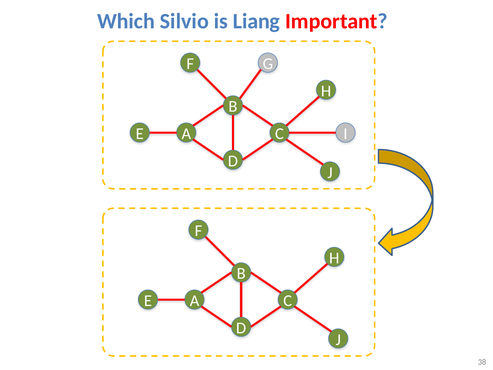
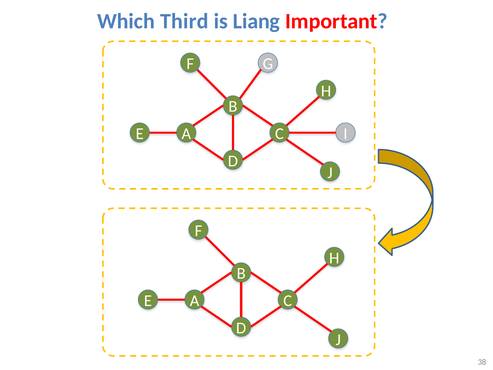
Silvio: Silvio -> Third (184, 21)
